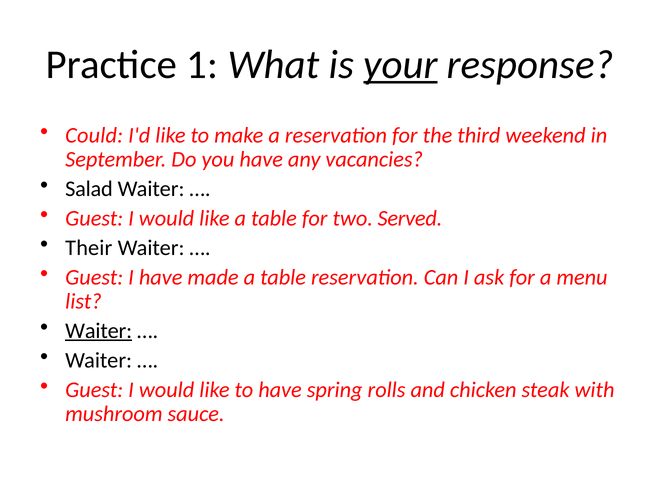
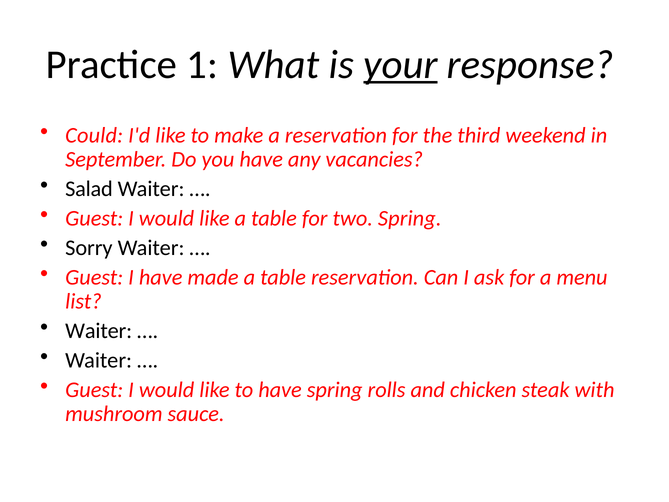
two Served: Served -> Spring (410, 218)
Their: Their -> Sorry (89, 248)
Waiter underline: present -> none (99, 331)
